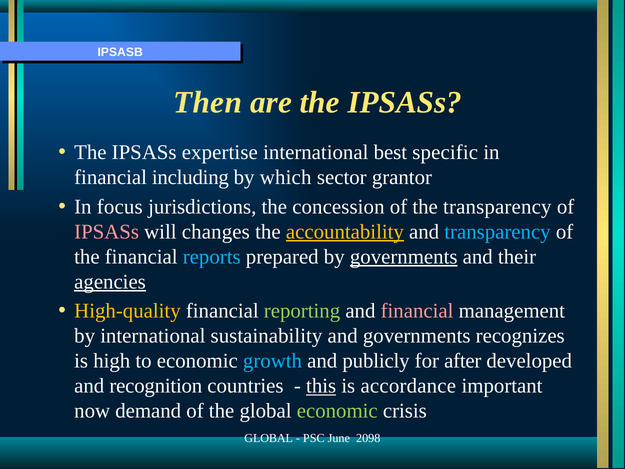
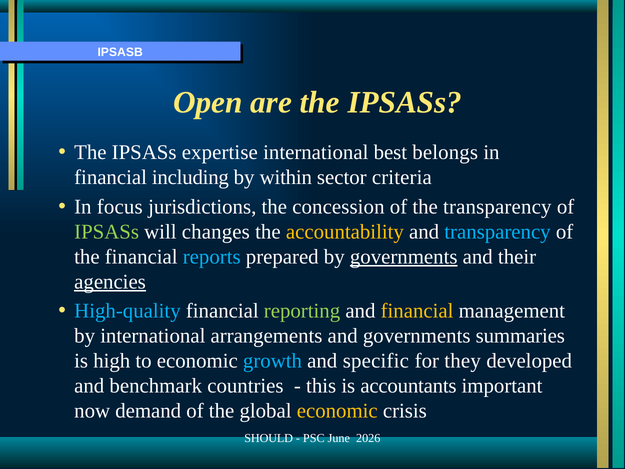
Then: Then -> Open (208, 102)
specific: specific -> belongs (445, 153)
which: which -> within (286, 178)
grantor: grantor -> criteria (402, 178)
IPSASs colour: pink -> light green (107, 232)
accountability underline: present -> none (345, 232)
High-quality colour: yellow -> light blue (127, 311)
financial colour: pink -> yellow (417, 311)
sustainability: sustainability -> arrangements (267, 336)
recognizes: recognizes -> summaries (520, 336)
publicly: publicly -> specific (376, 361)
after: after -> they (463, 361)
recognition: recognition -> benchmark (156, 386)
this underline: present -> none (321, 386)
accordance: accordance -> accountants (408, 386)
economic colour: light green -> yellow (337, 411)
GLOBAL: GLOBAL -> SHOULD (269, 438)
2098: 2098 -> 2026 (368, 438)
